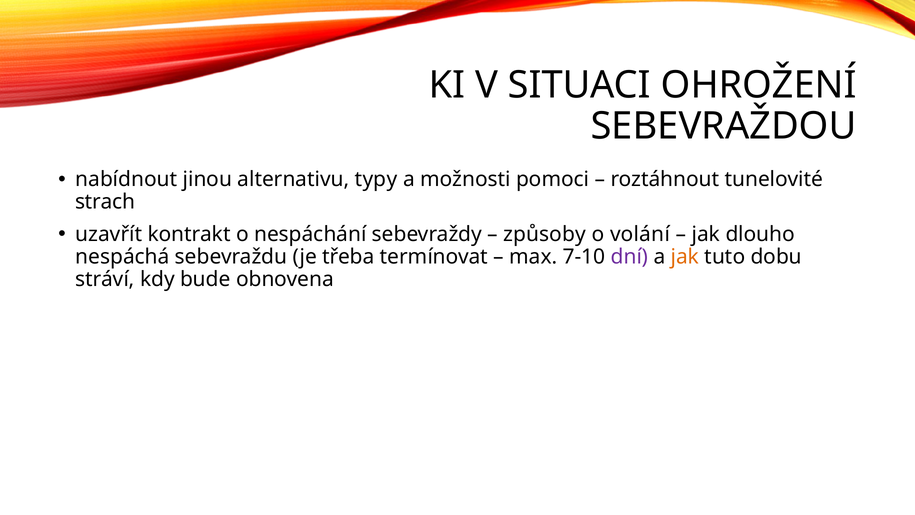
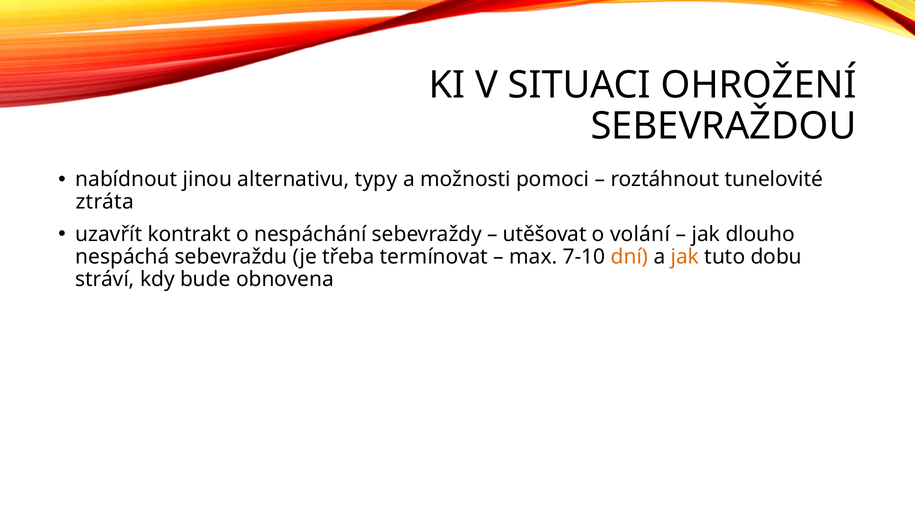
strach: strach -> ztráta (105, 202)
způsoby: způsoby -> utěšovat (545, 234)
dní colour: purple -> orange (629, 257)
